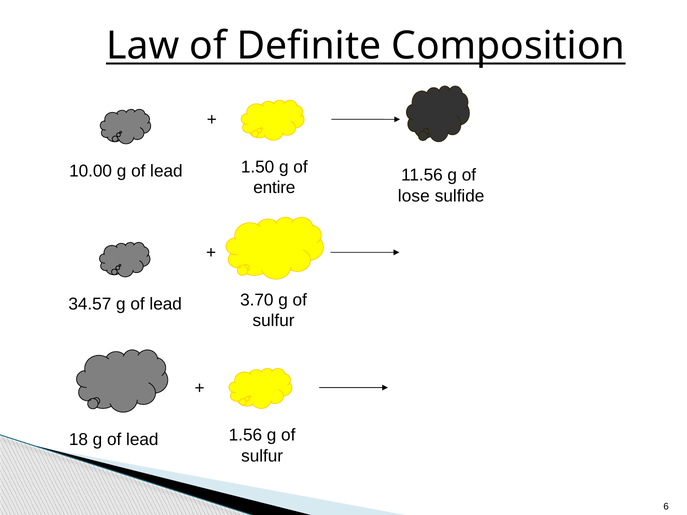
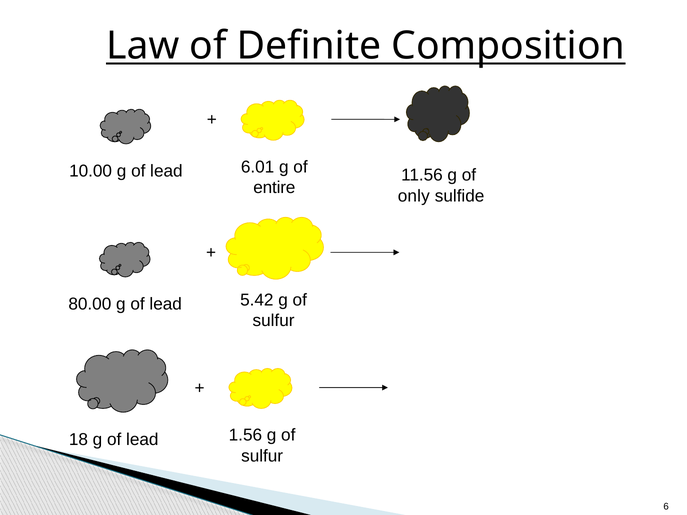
1.50: 1.50 -> 6.01 (258, 167)
lose: lose -> only (414, 196)
34.57: 34.57 -> 80.00 (90, 304)
3.70: 3.70 -> 5.42 (257, 300)
